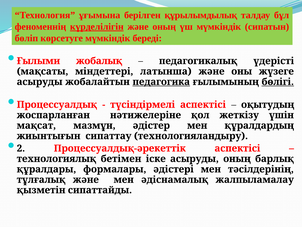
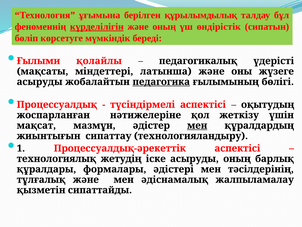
үш мүмкіндік: мүмкіндік -> өндірістік (219, 27)
жобалық: жобалық -> қолайлы (99, 61)
бөлігі underline: present -> none (278, 82)
мен underline: none -> present (197, 125)
2: 2 -> 1 (21, 148)
бетімен: бетімен -> жетудің (121, 158)
